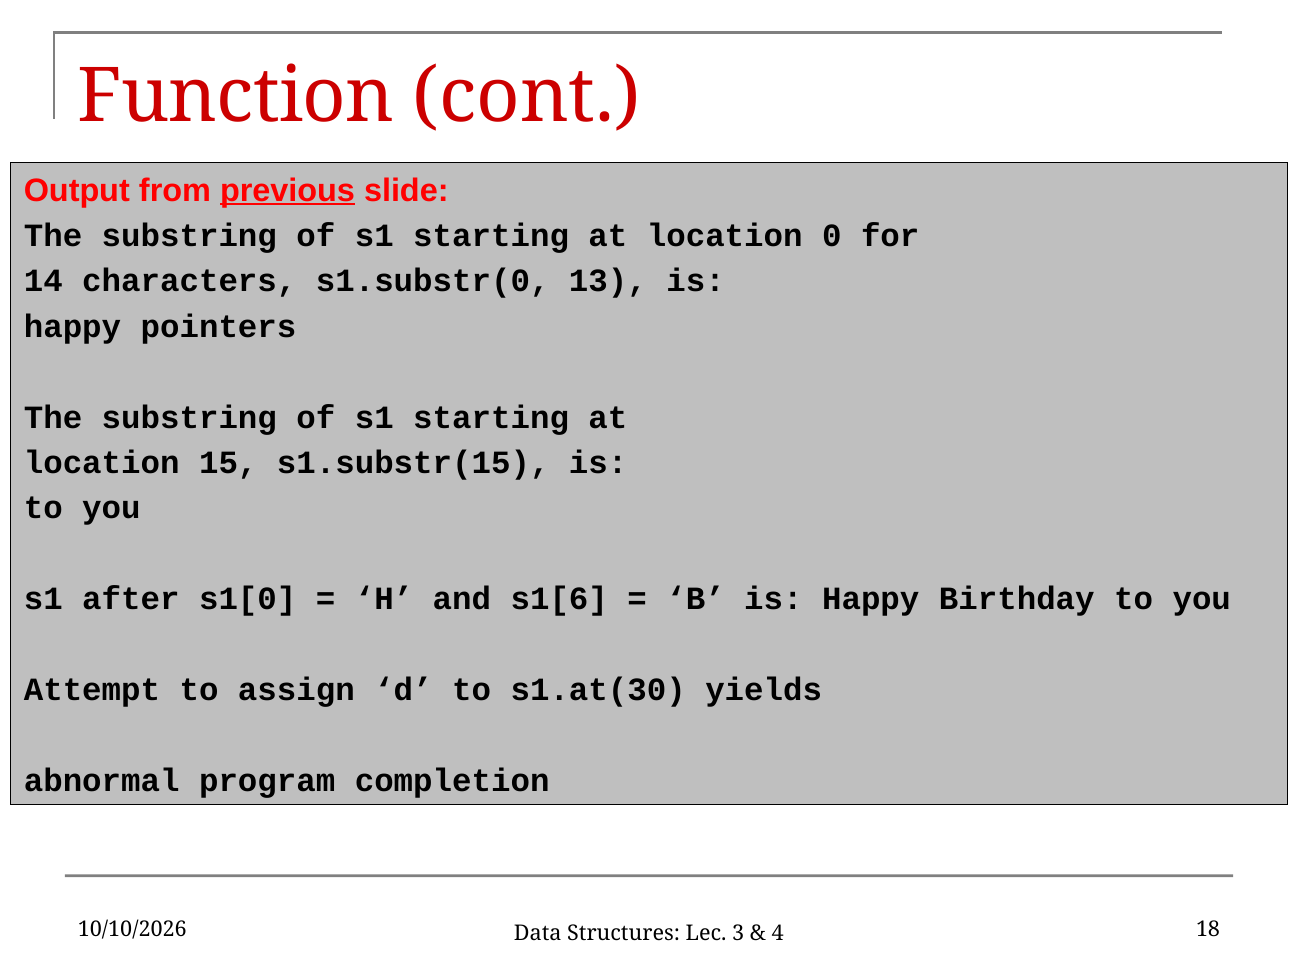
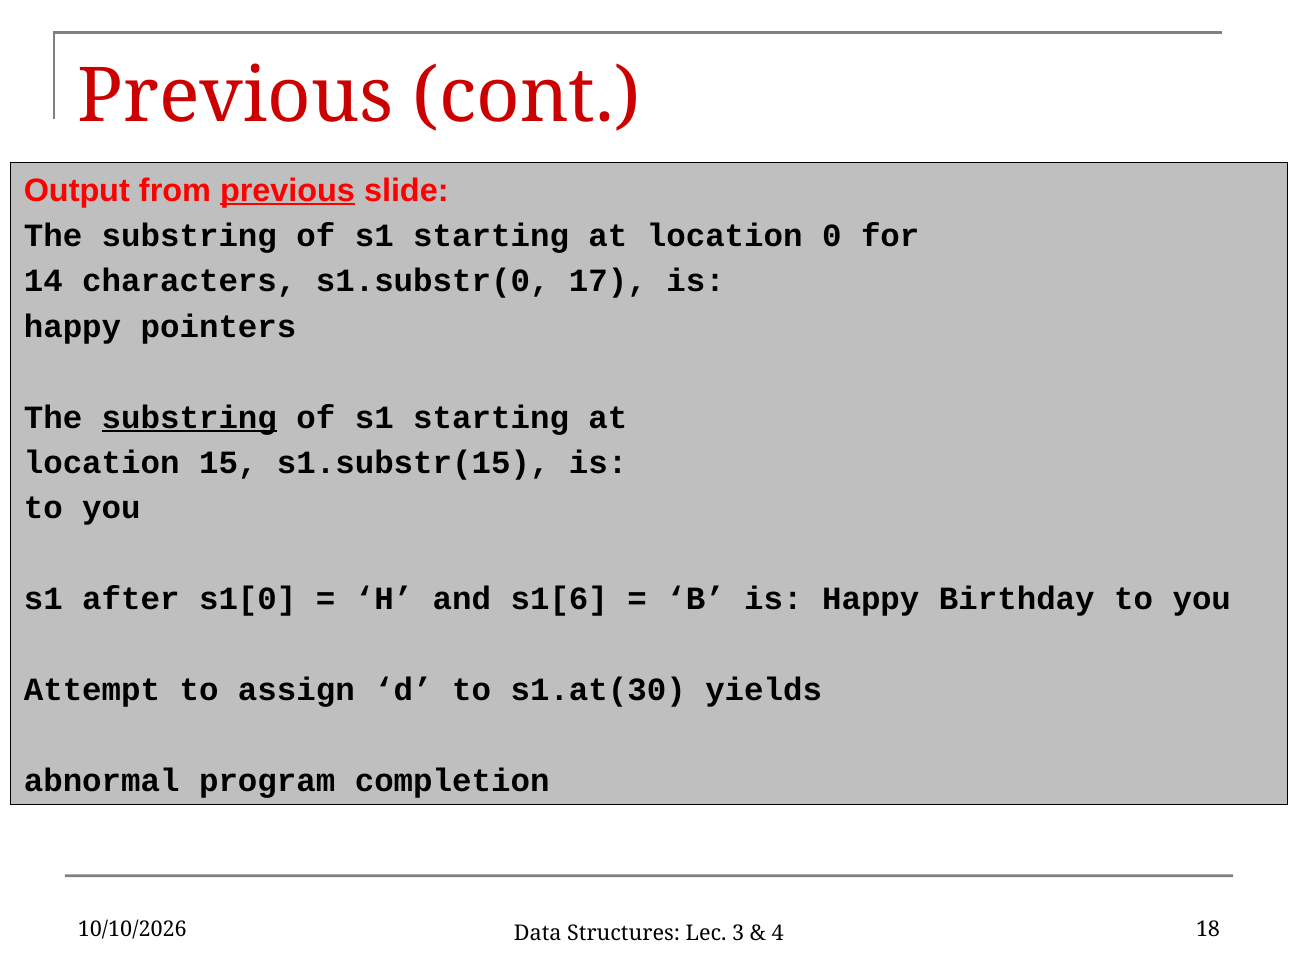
Function: Function -> Previous (236, 97)
13: 13 -> 17 (608, 281)
substring underline: none -> present (189, 418)
